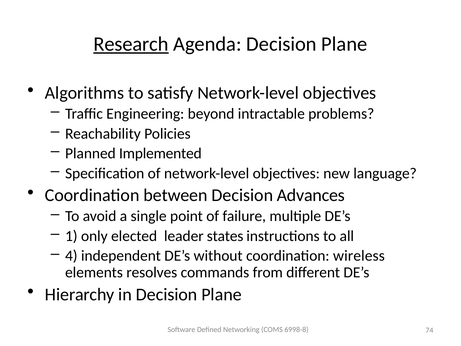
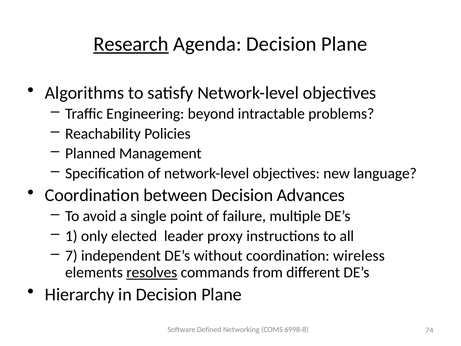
Implemented: Implemented -> Management (160, 153)
states: states -> proxy (225, 236)
4: 4 -> 7 (71, 256)
resolves underline: none -> present (152, 272)
